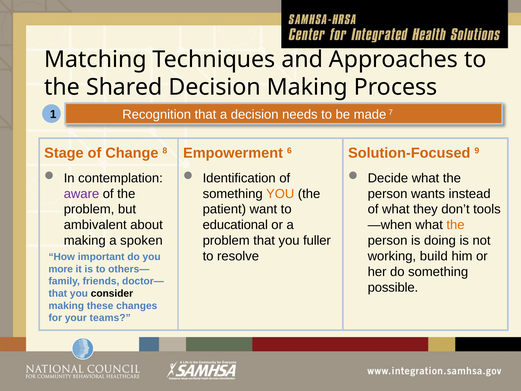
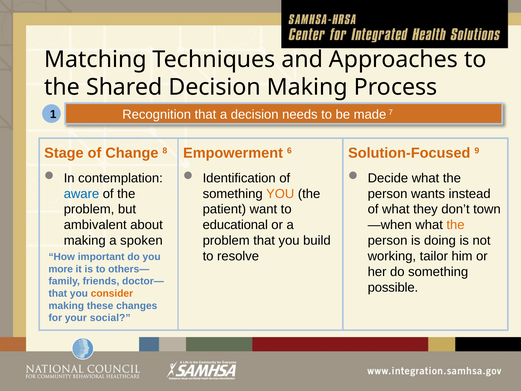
aware colour: purple -> blue (81, 194)
tools: tools -> town (487, 209)
fuller: fuller -> build (317, 240)
build: build -> tailor (434, 256)
consider colour: black -> orange (112, 293)
teams: teams -> social (110, 318)
